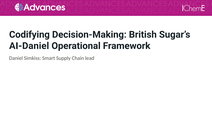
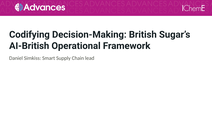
AI-Daniel: AI-Daniel -> AI-British (29, 46)
